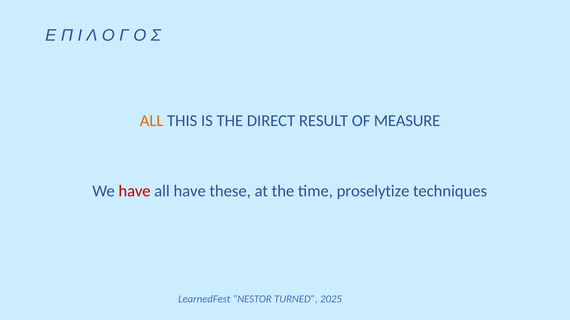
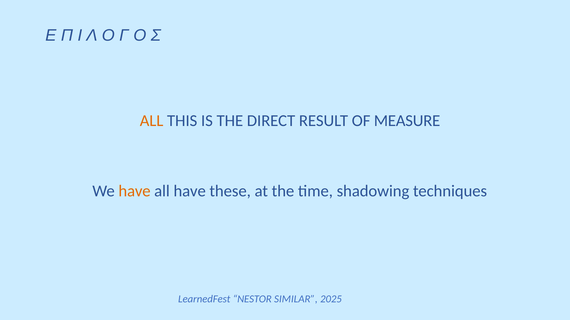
have colour: red -> orange (135, 192)
proselytize: proselytize -> shadowing (373, 192)
TURNED: TURNED -> SIMILAR (296, 300)
